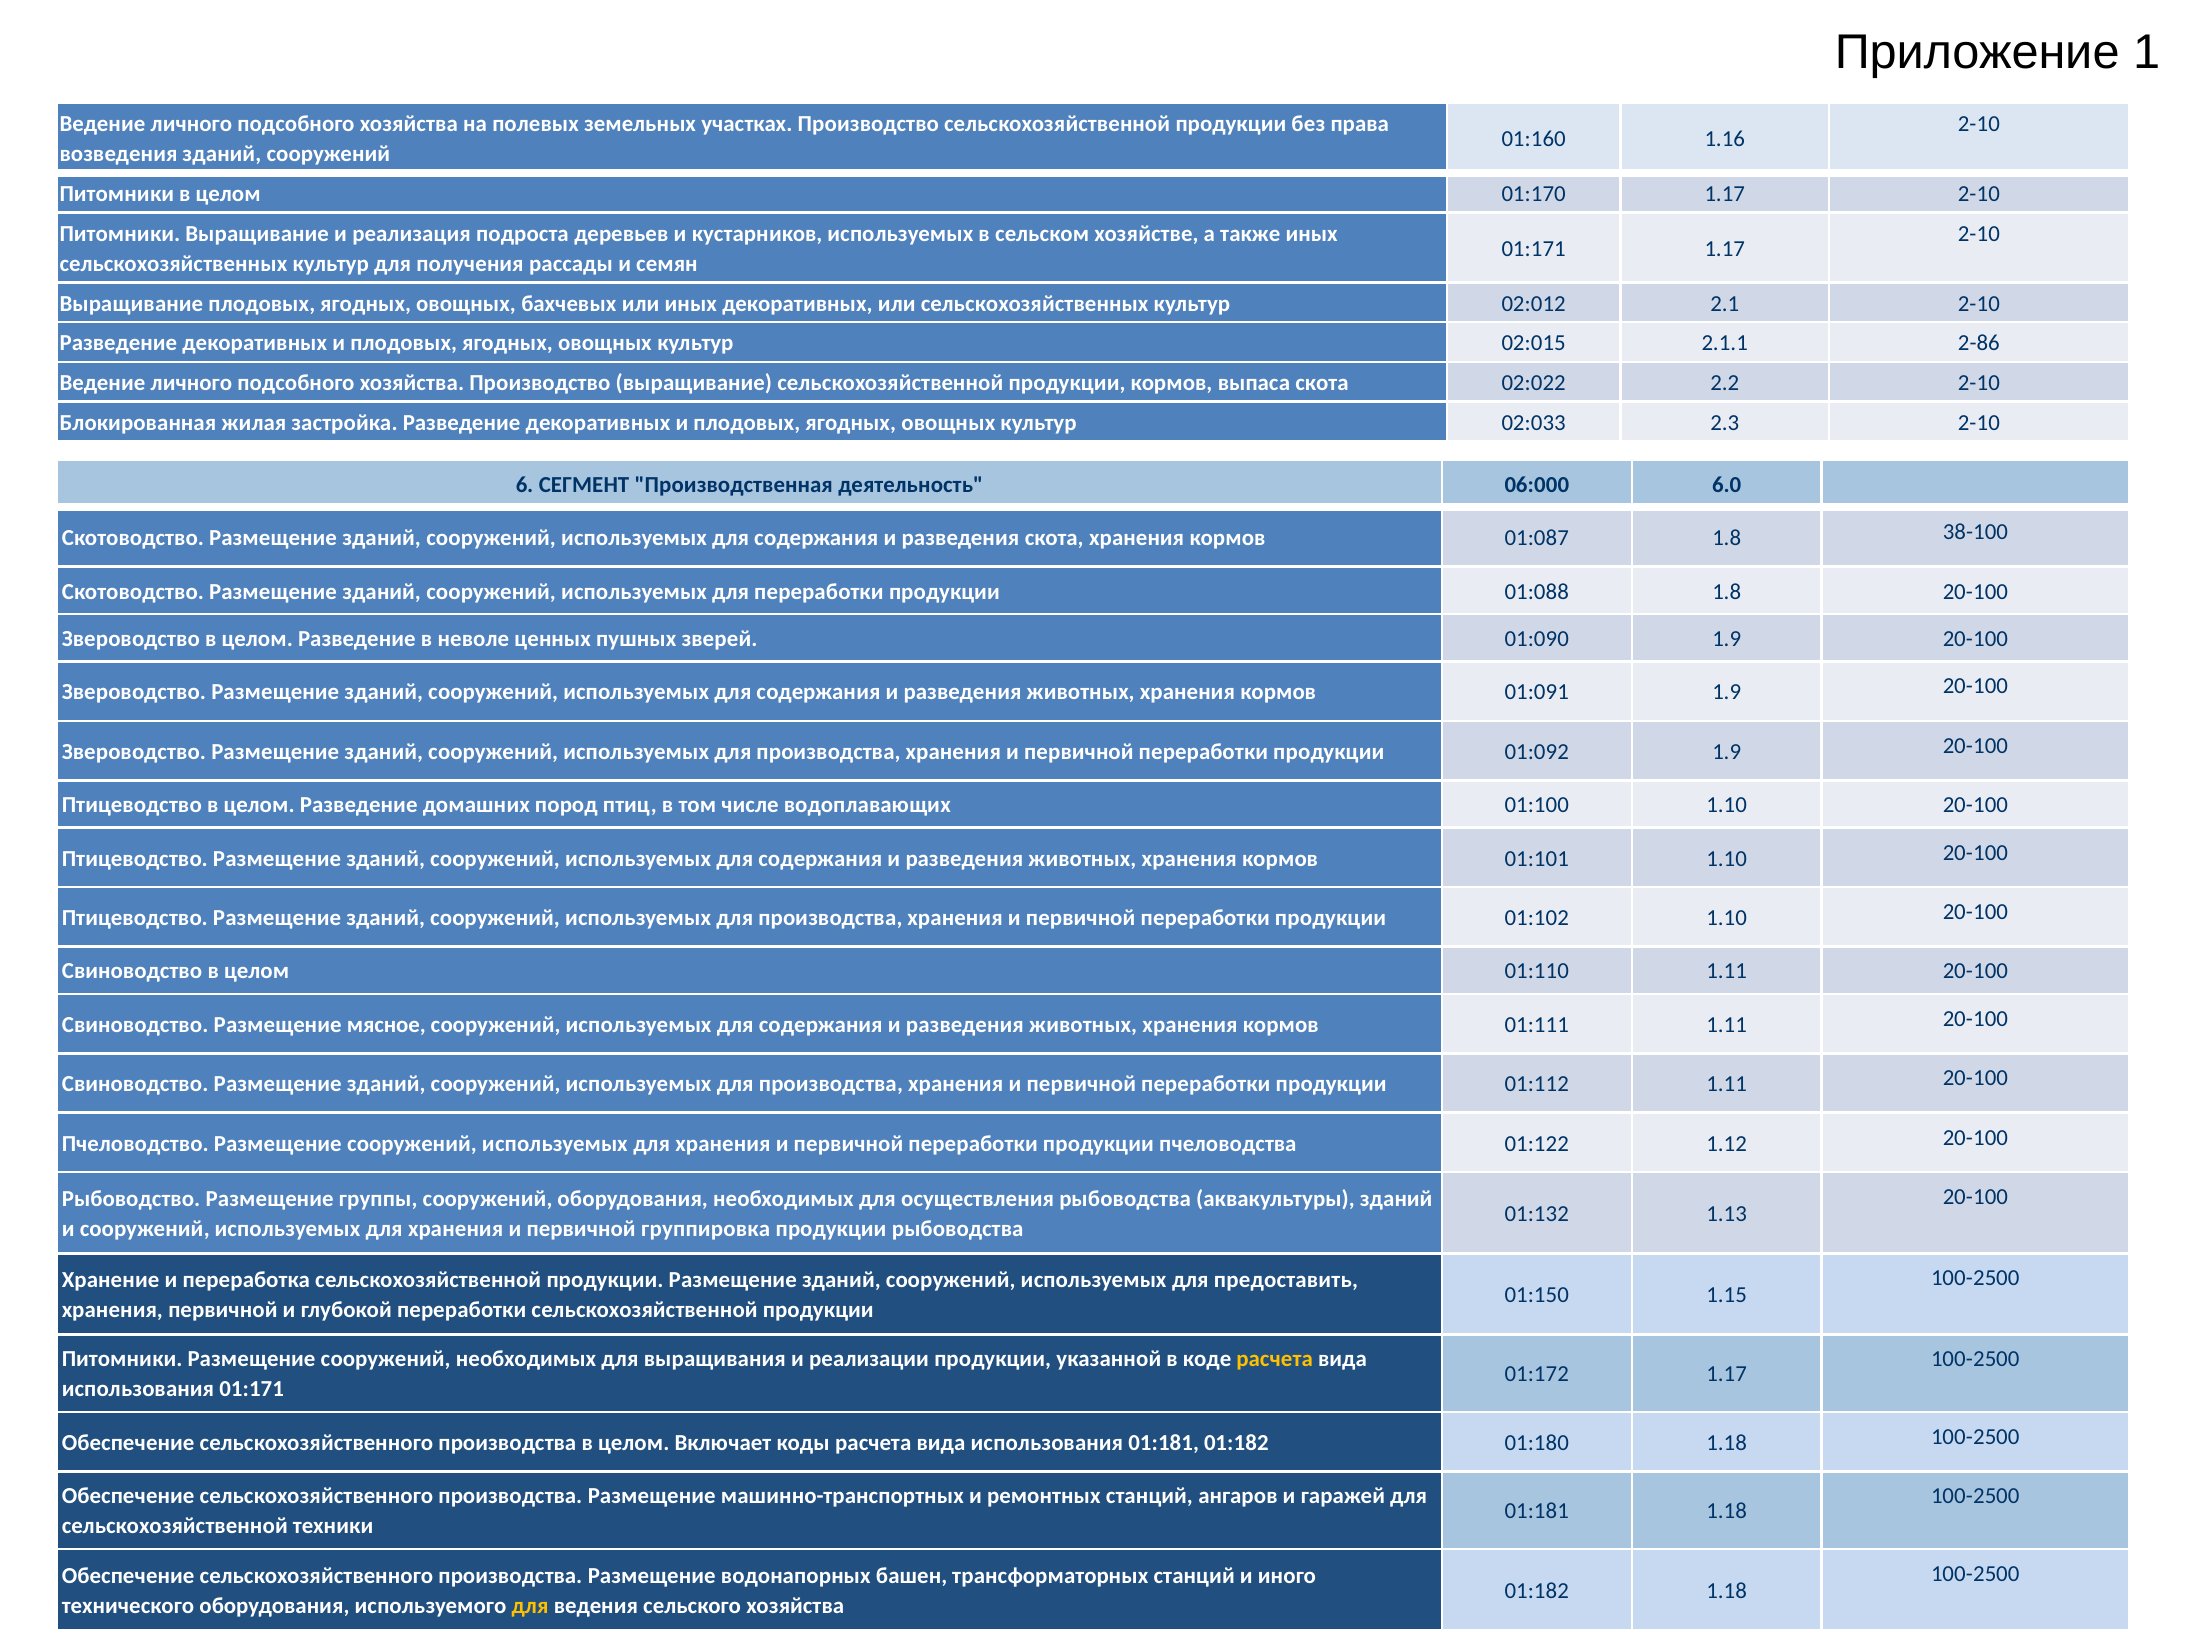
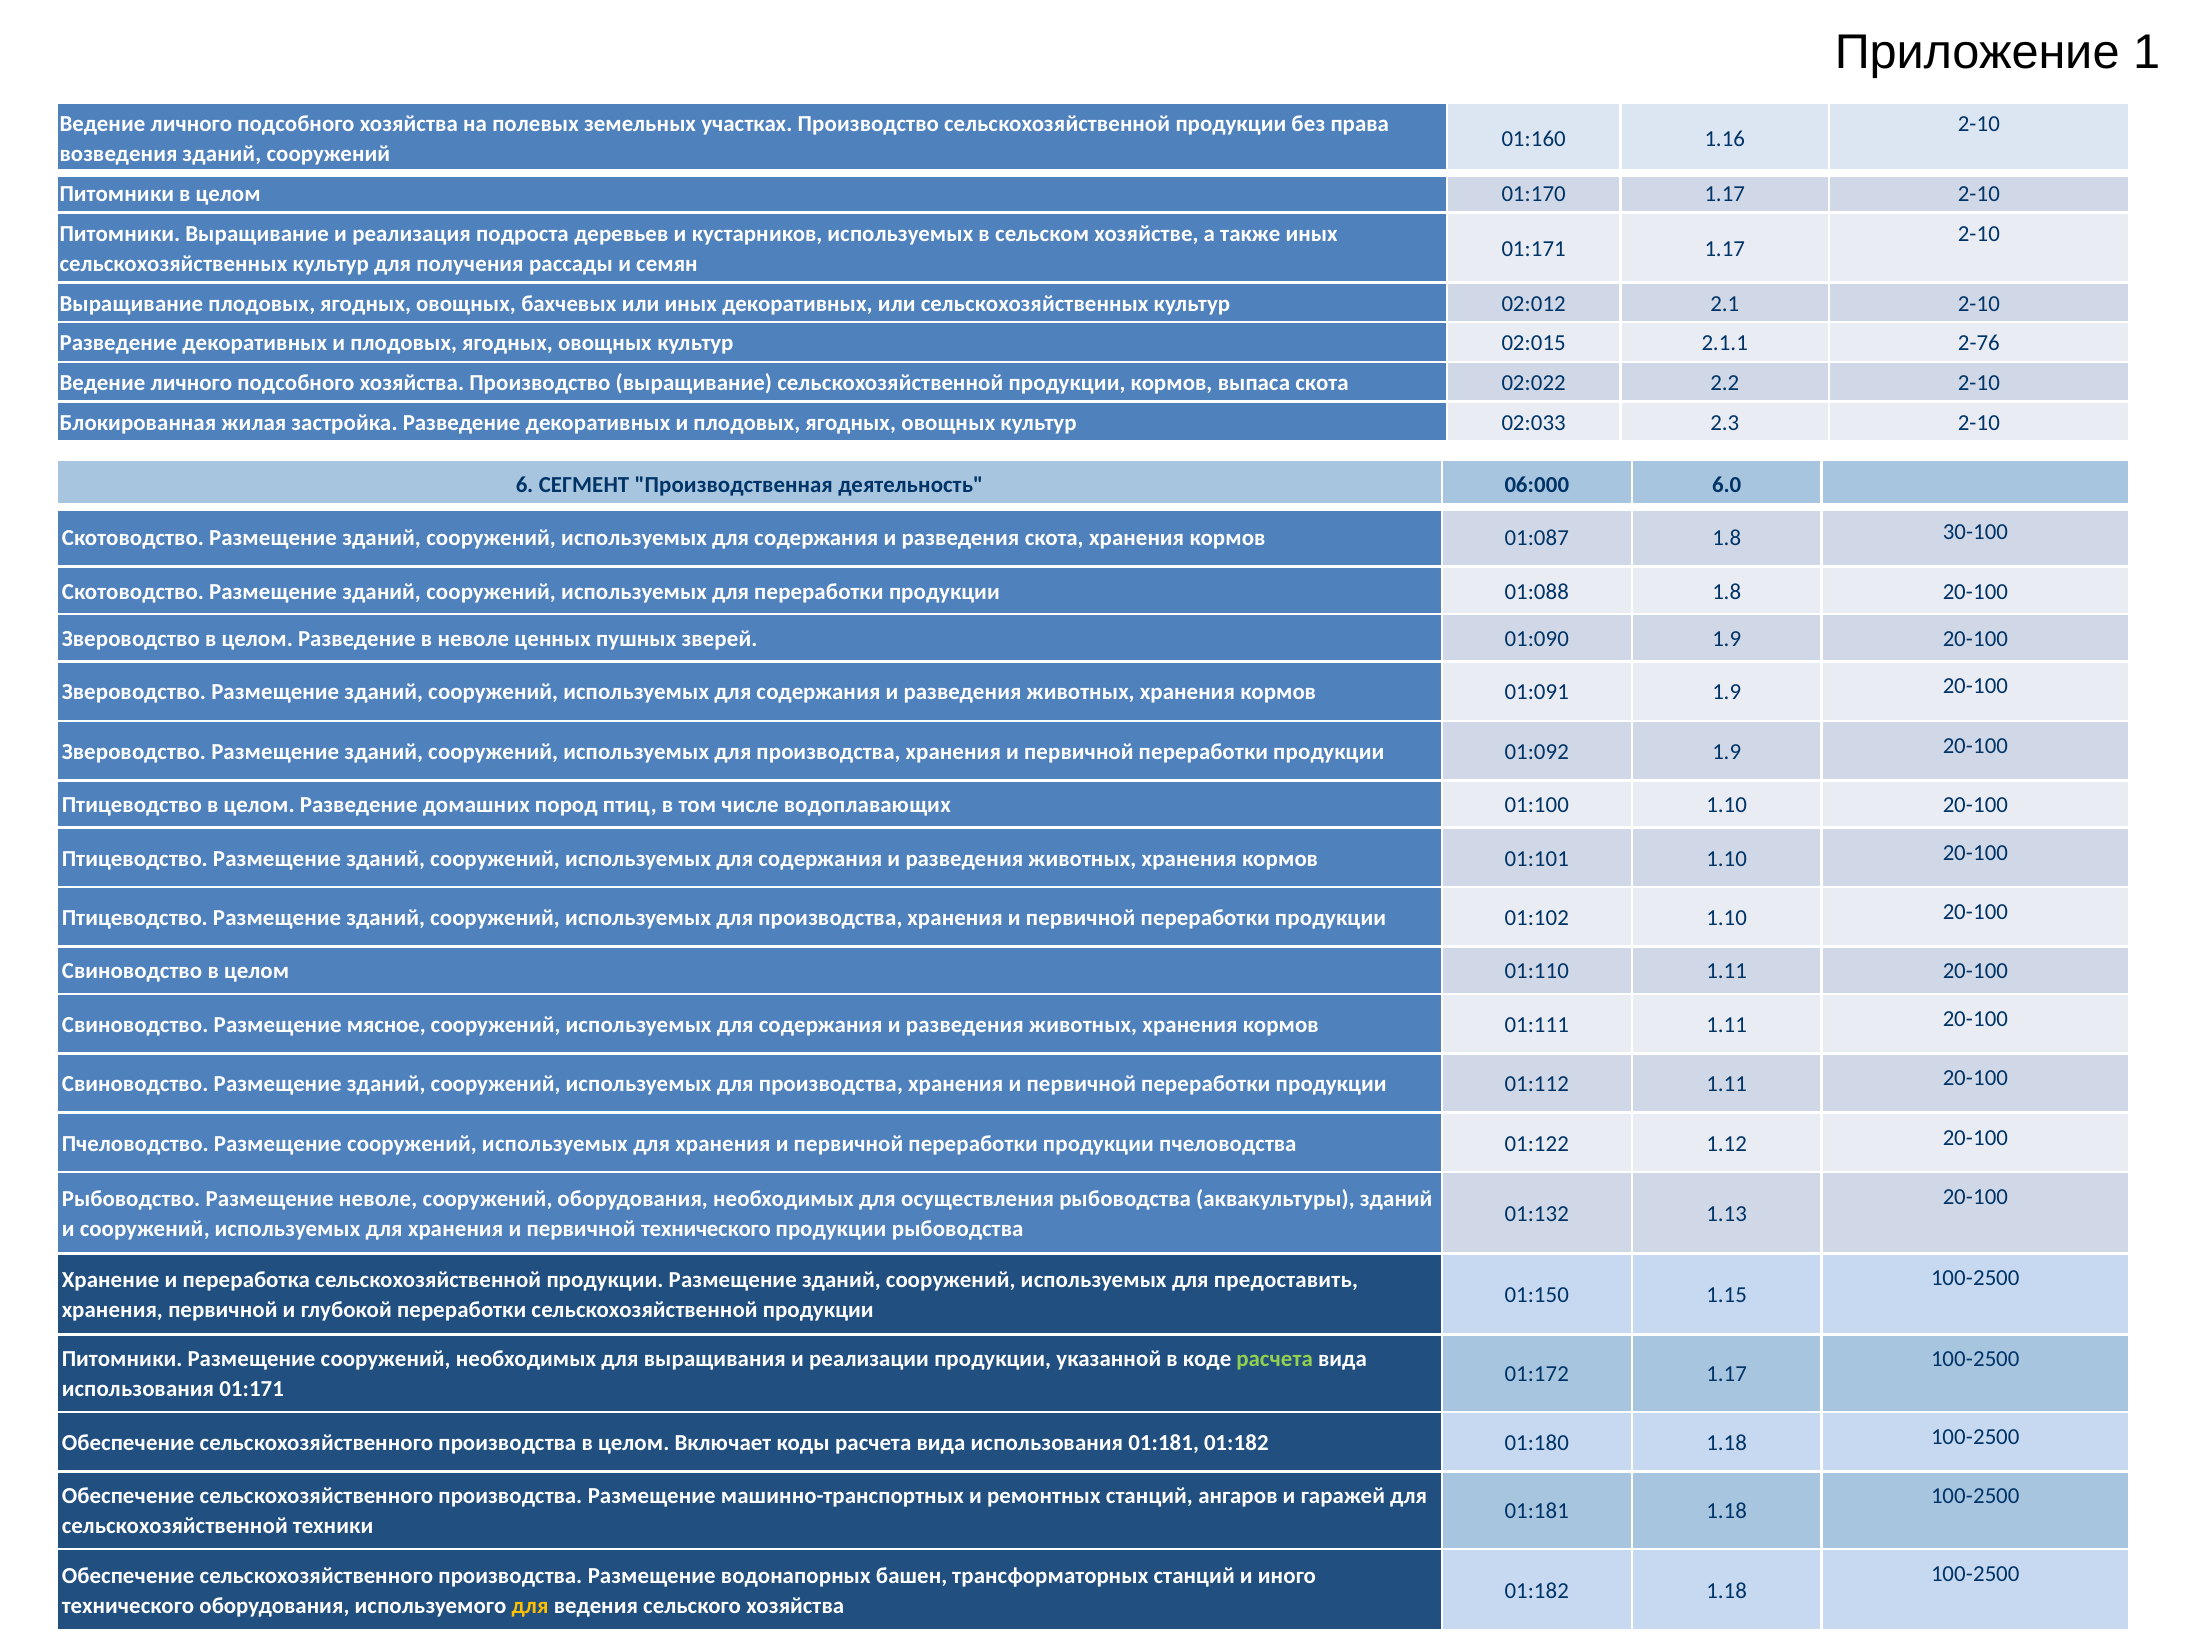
2-86: 2-86 -> 2-76 (1979, 343)
38-100: 38-100 -> 30-100 (1975, 532)
Размещение группы: группы -> неволе (378, 1199)
первичной группировка: группировка -> технического (706, 1229)
расчета colour: yellow -> light green (1275, 1359)
